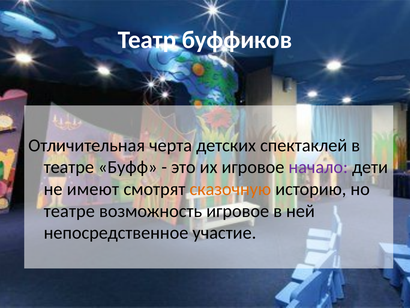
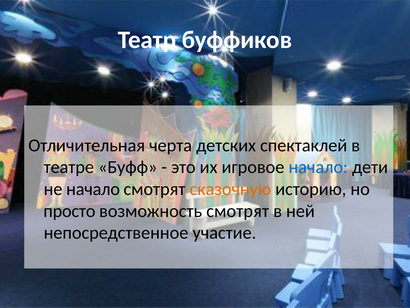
начало colour: purple -> blue (318, 167)
не имеют: имеют -> начало (93, 189)
театре: театре -> просто (69, 211)
возможность игровое: игровое -> смотрят (238, 211)
